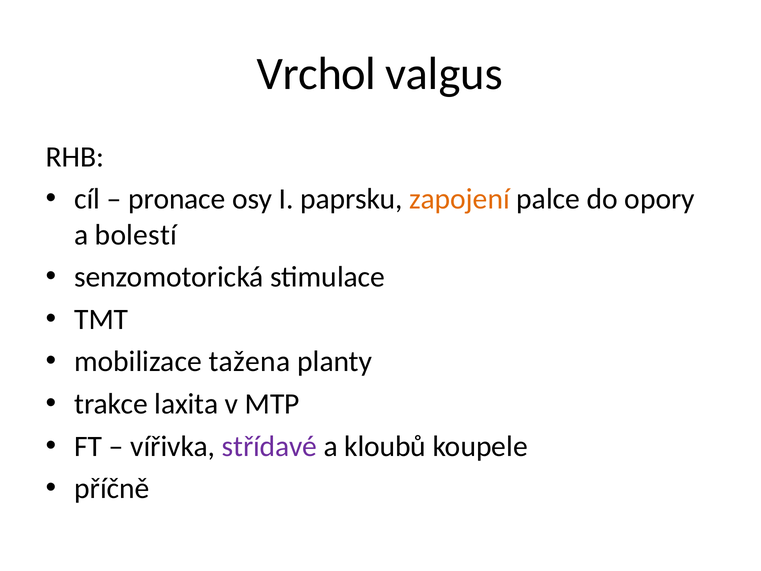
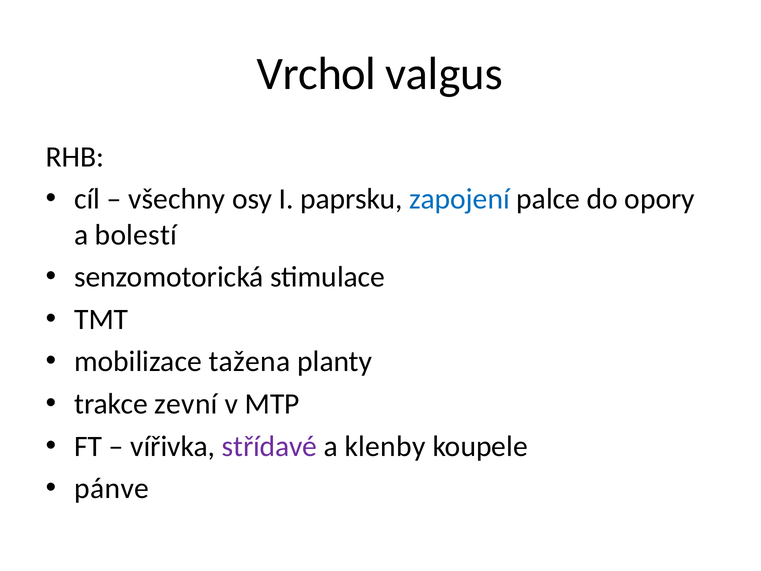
pronace: pronace -> všechny (177, 199)
zapojení colour: orange -> blue (460, 199)
laxita: laxita -> zevní (186, 404)
kloubů: kloubů -> klenby (385, 446)
příčně: příčně -> pánve (112, 488)
